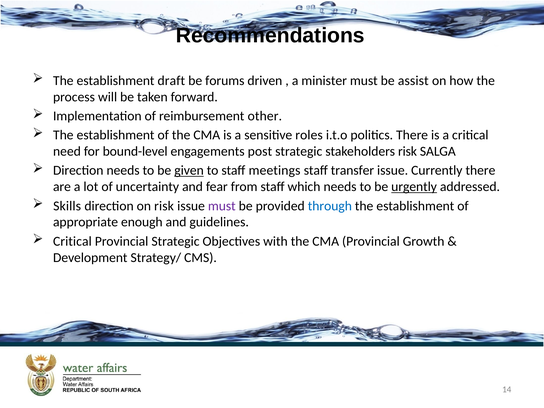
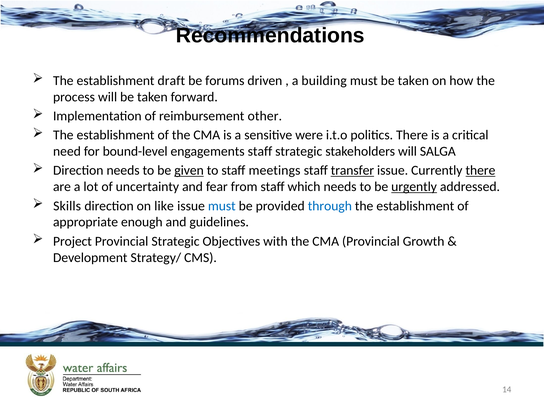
minister: minister -> building (324, 81)
must be assist: assist -> taken (413, 81)
roles: roles -> were (309, 135)
engagements post: post -> staff (260, 151)
stakeholders risk: risk -> will (407, 151)
transfer underline: none -> present (352, 170)
there underline: none -> present (480, 170)
on risk: risk -> like (164, 206)
must colour: purple -> blue (222, 206)
Critical: Critical -> Project (72, 241)
